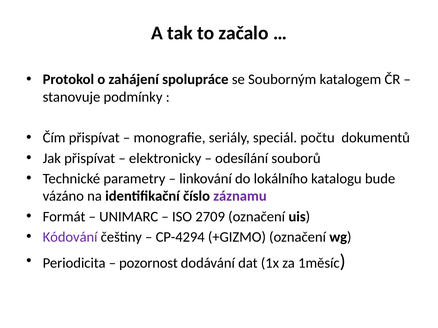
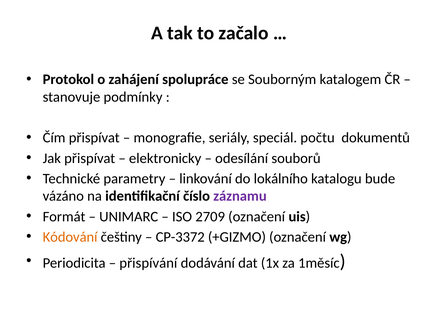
Kódování colour: purple -> orange (70, 237)
CP-4294: CP-4294 -> CP-3372 (180, 237)
pozornost: pozornost -> přispívání (148, 264)
